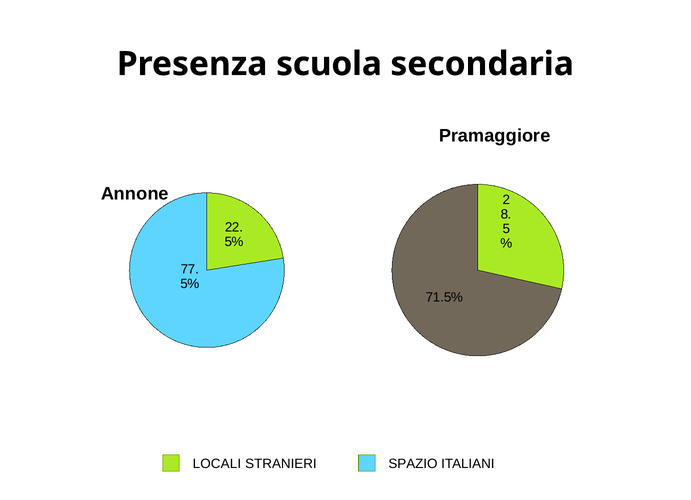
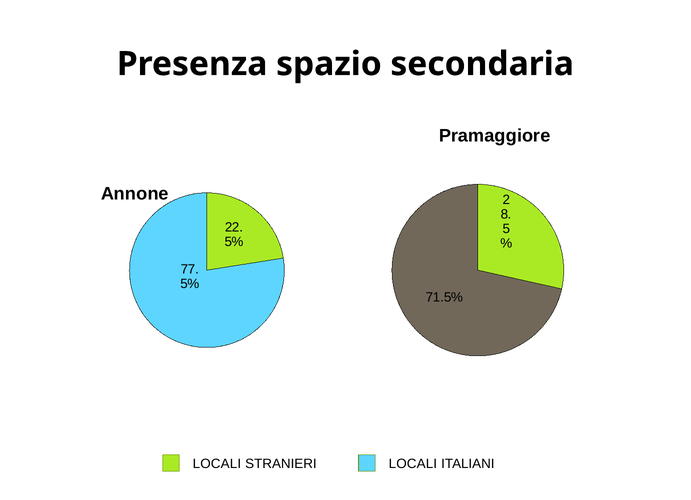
scuola: scuola -> spazio (329, 64)
STRANIERI SPAZIO: SPAZIO -> LOCALI (413, 464)
